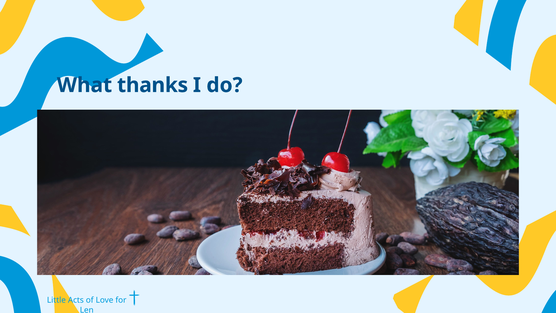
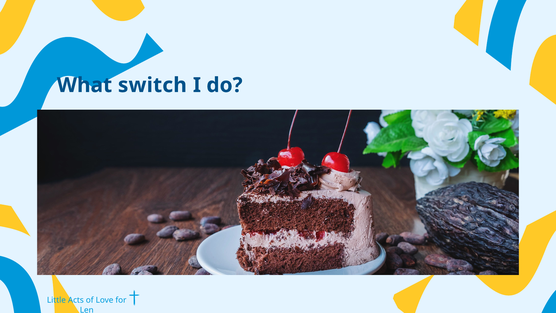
thanks: thanks -> switch (152, 85)
